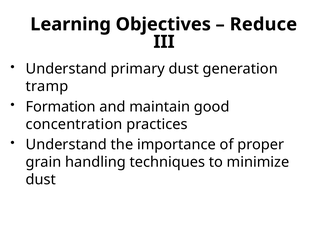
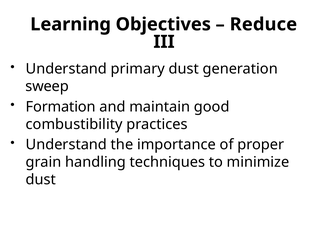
tramp: tramp -> sweep (47, 86)
concentration: concentration -> combustibility (74, 124)
